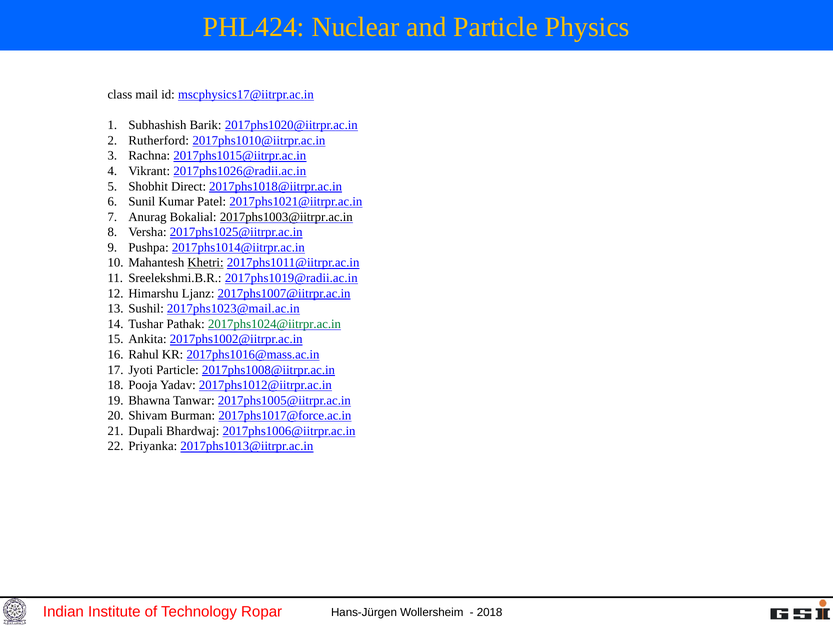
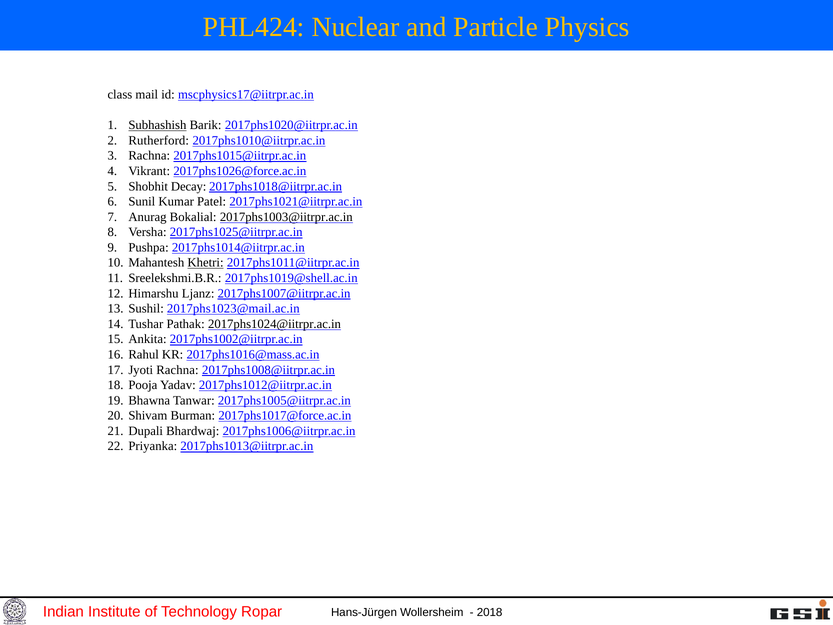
Subhashish underline: none -> present (157, 125)
2017phs1026@radii.ac.in: 2017phs1026@radii.ac.in -> 2017phs1026@force.ac.in (240, 171)
Direct: Direct -> Decay (189, 186)
2017phs1019@radii.ac.in: 2017phs1019@radii.ac.in -> 2017phs1019@shell.ac.in (291, 278)
2017phs1024@iitrpr.ac.in colour: green -> black (275, 324)
Jyoti Particle: Particle -> Rachna (177, 370)
